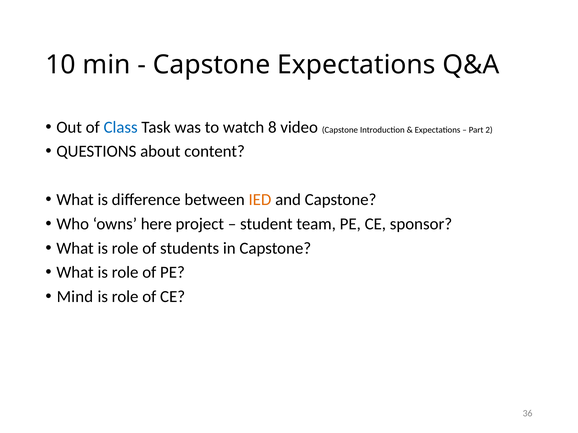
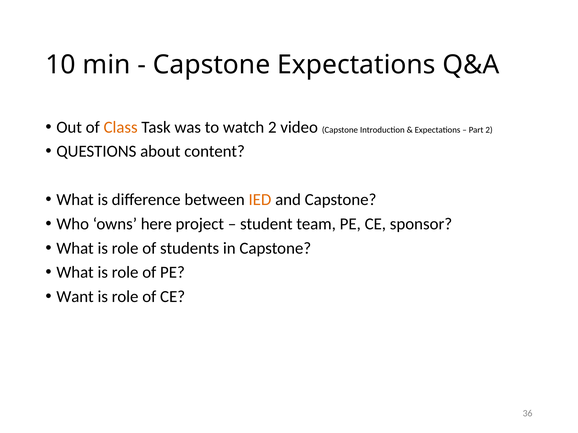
Class colour: blue -> orange (121, 127)
watch 8: 8 -> 2 (272, 127)
Mind: Mind -> Want (75, 297)
